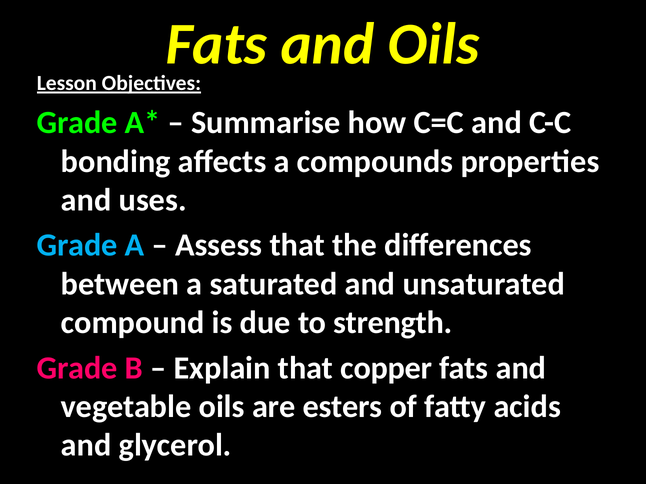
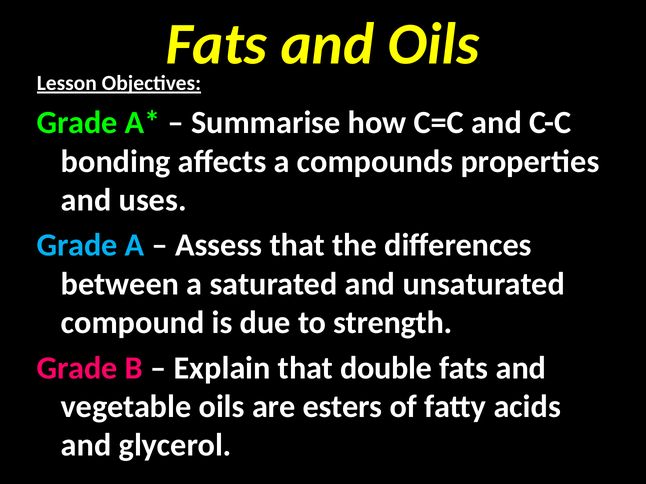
copper: copper -> double (386, 368)
